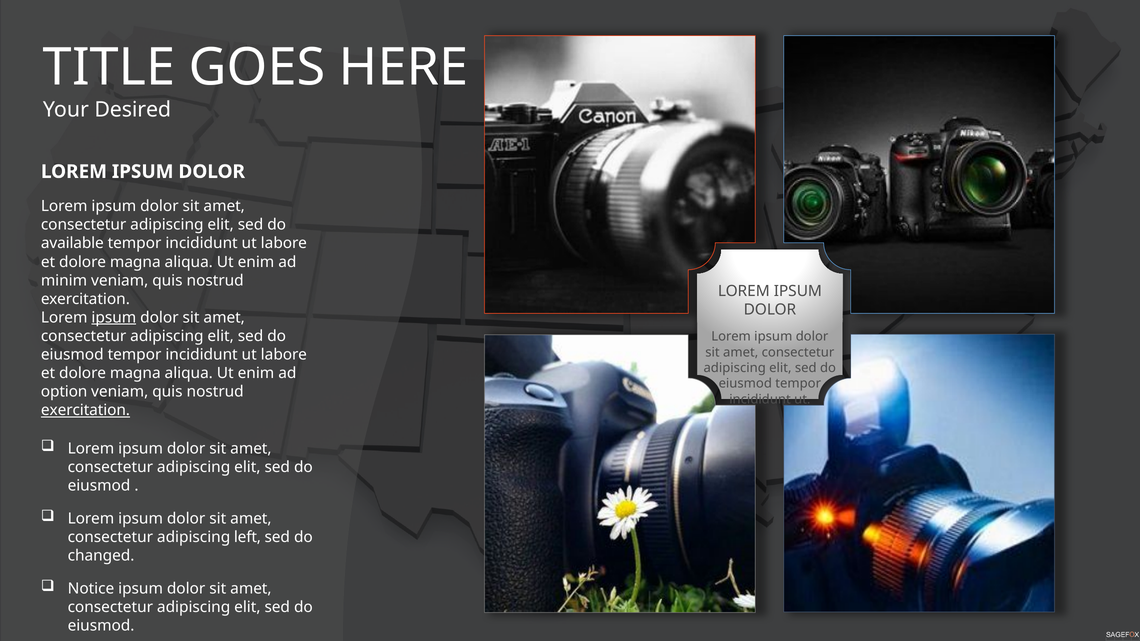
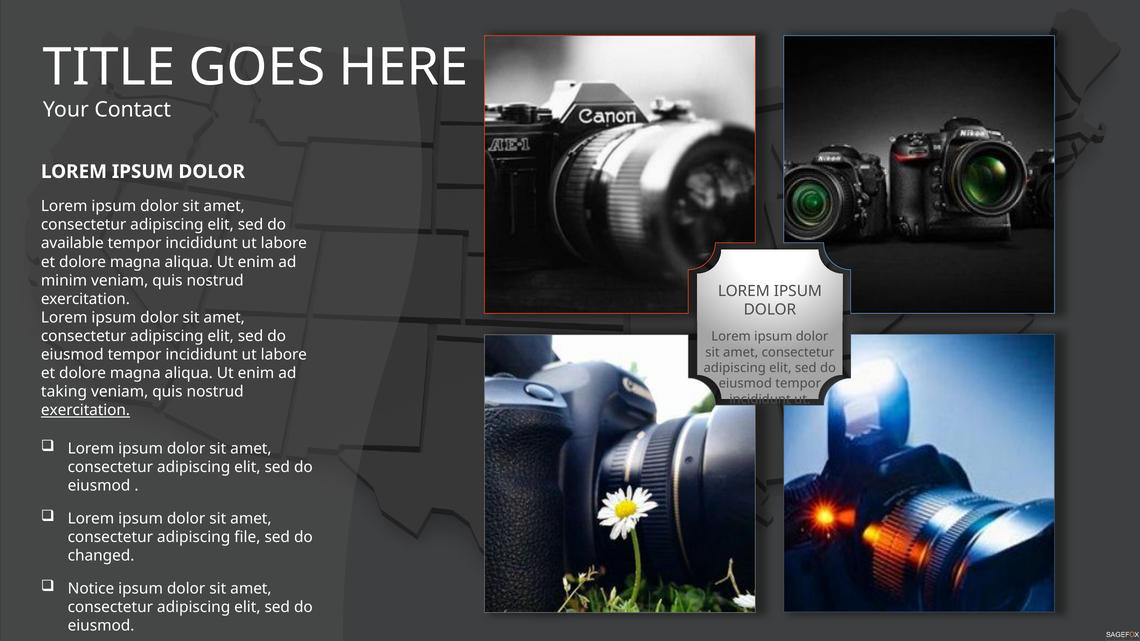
Desired: Desired -> Contact (133, 110)
ipsum underline: present -> none (114, 318)
option: option -> taking (64, 392)
left: left -> file (247, 537)
